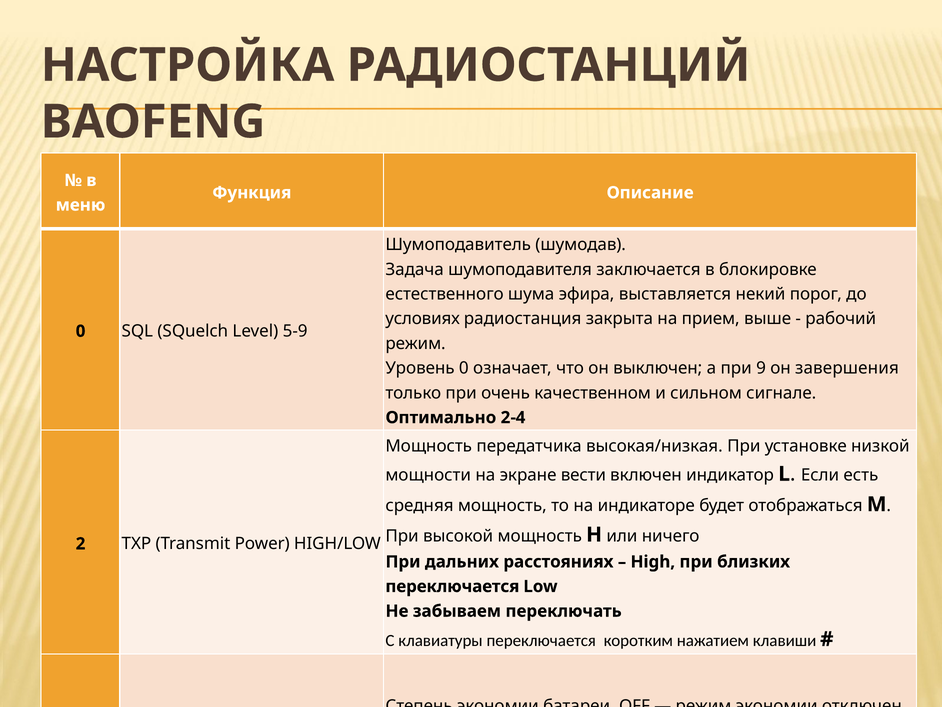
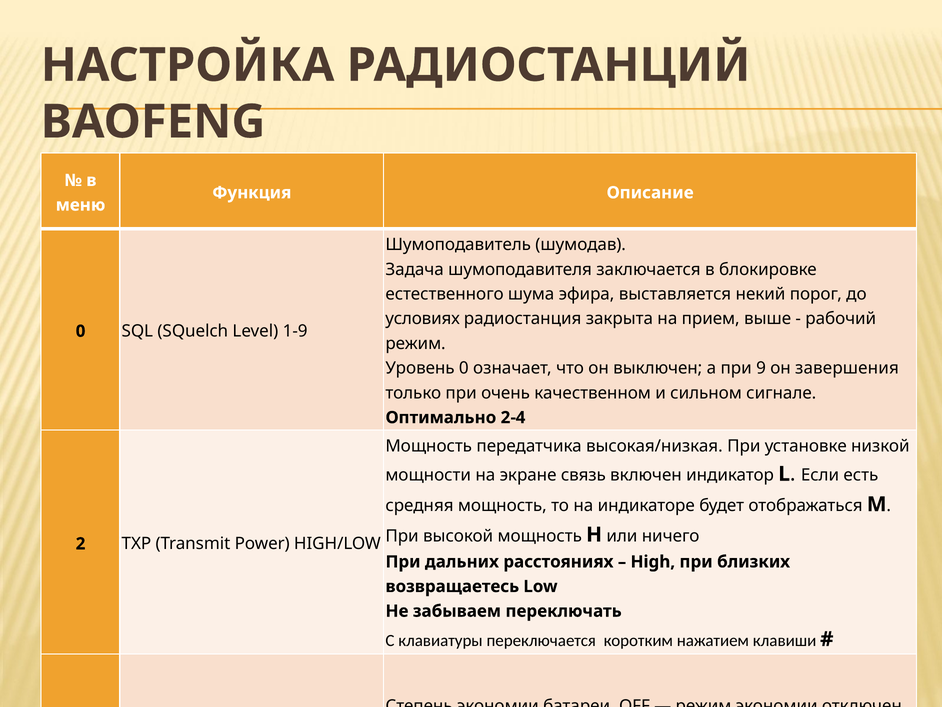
5-9: 5-9 -> 1-9 (295, 331)
вести: вести -> связь (583, 475)
переключается: переключается -> возвращаетесь (452, 586)
